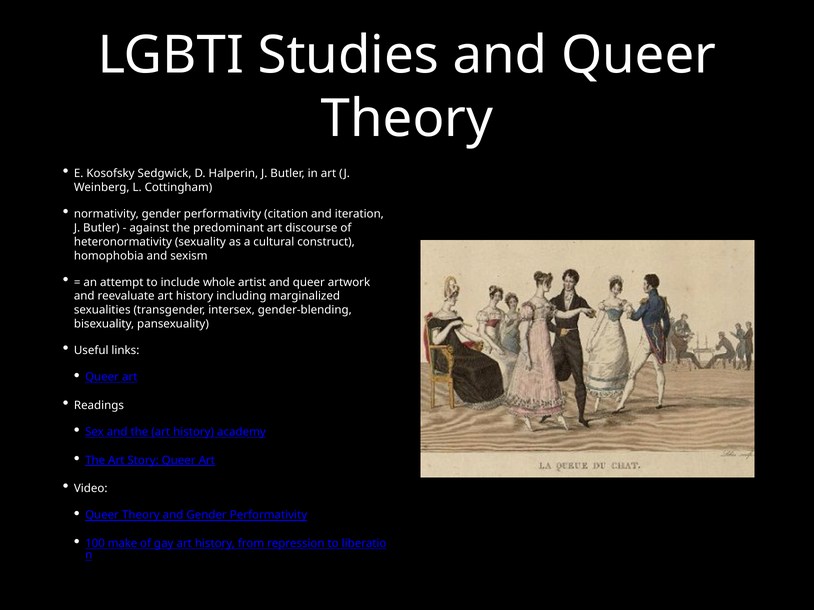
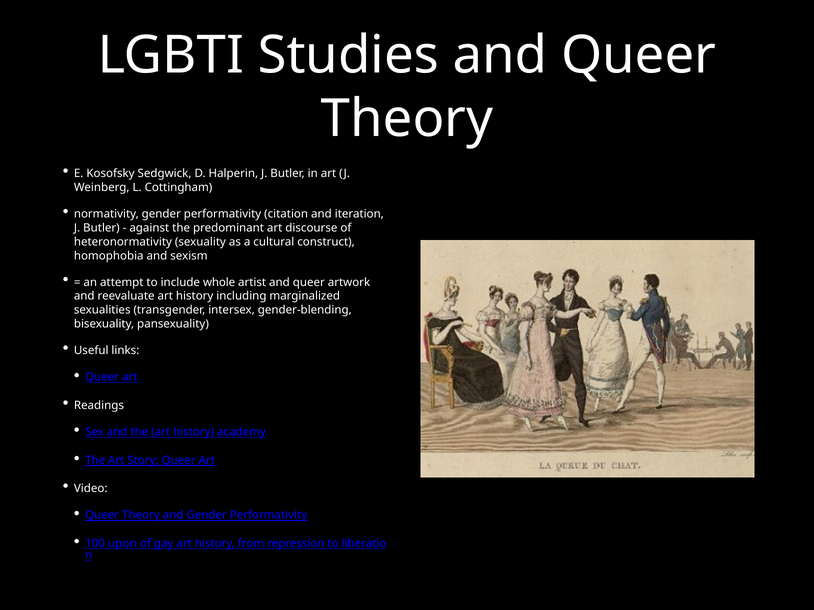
make: make -> upon (122, 544)
